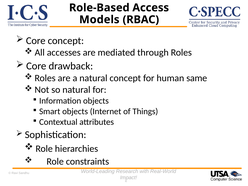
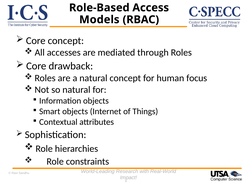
same: same -> focus (197, 78)
